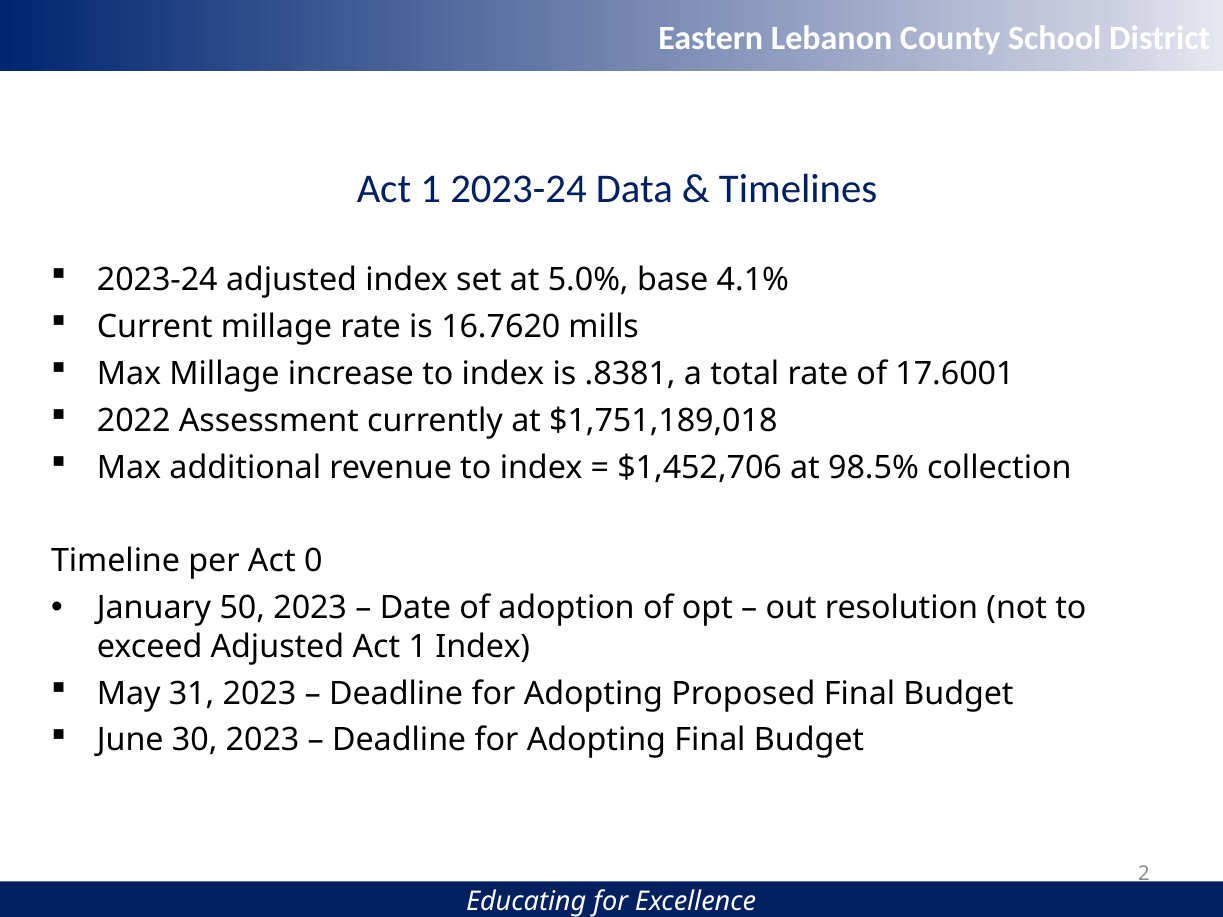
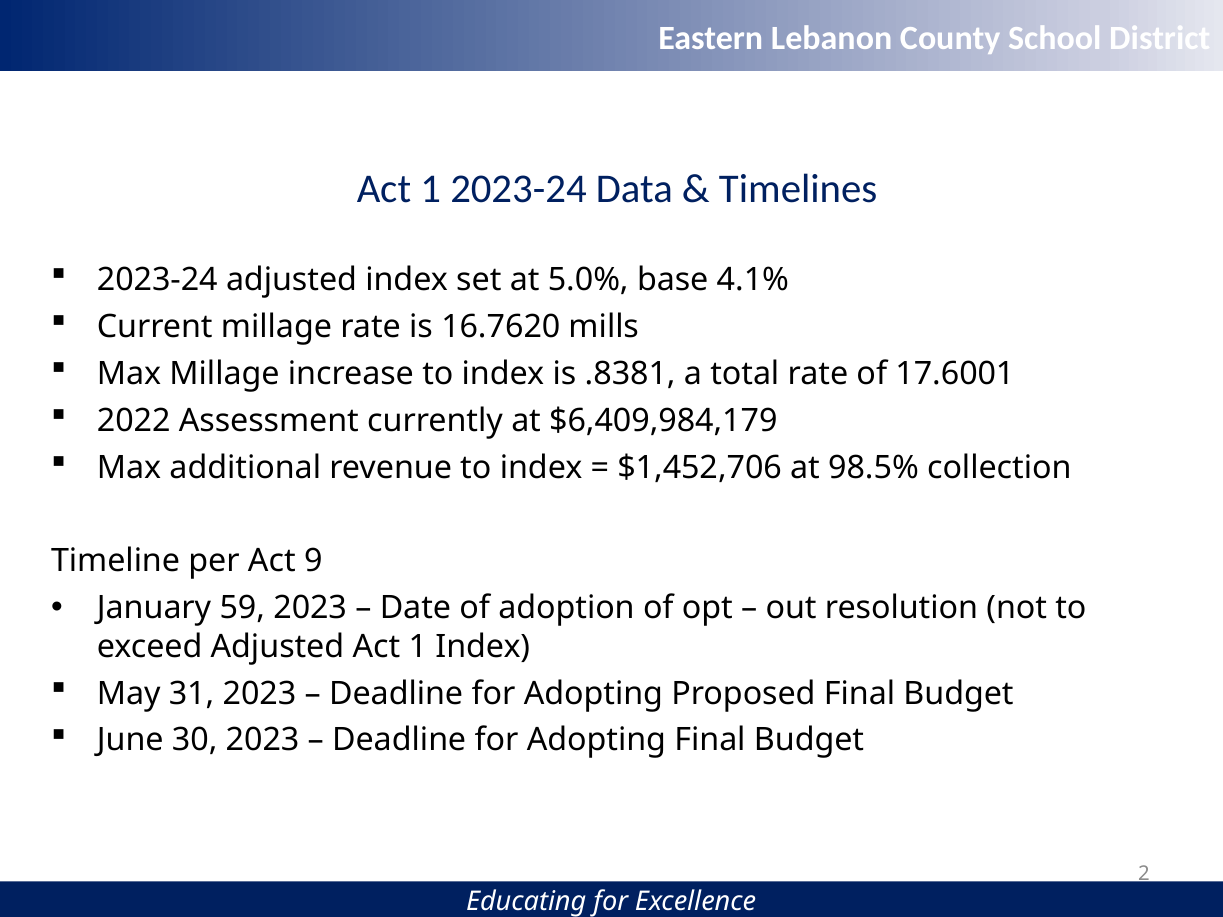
$1,751,189,018: $1,751,189,018 -> $6,409,984,179 (663, 421)
0: 0 -> 9 (313, 561)
50: 50 -> 59 (242, 608)
